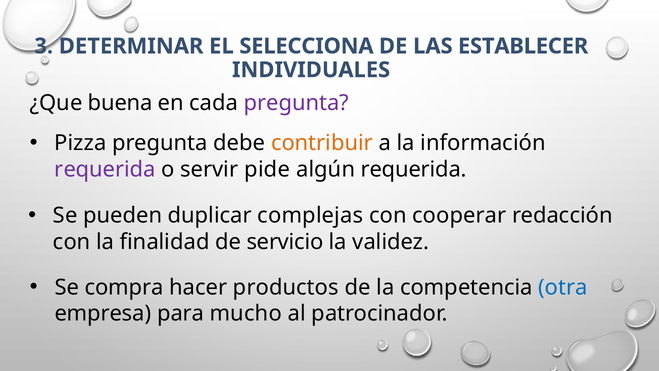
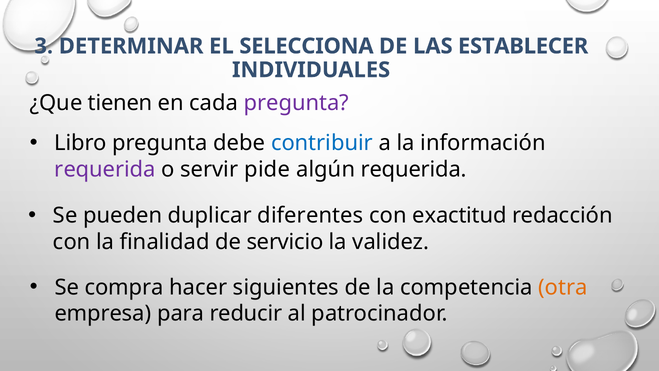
buena: buena -> tienen (120, 103)
Pizza: Pizza -> Libro (81, 143)
contribuir colour: orange -> blue (322, 143)
complejas: complejas -> diferentes (310, 215)
cooperar: cooperar -> exactitud (459, 215)
productos: productos -> siguientes (286, 287)
otra colour: blue -> orange (563, 287)
mucho: mucho -> reducir (246, 313)
